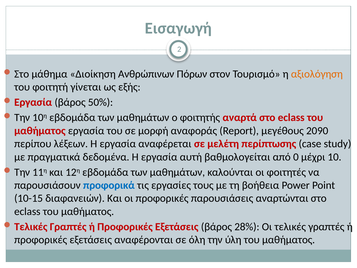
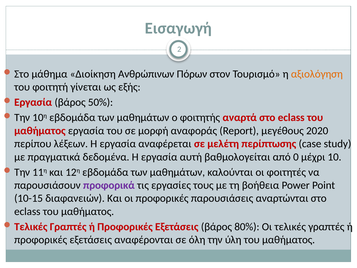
2090: 2090 -> 2020 (317, 131)
προφορικά colour: blue -> purple (109, 185)
28%: 28% -> 80% (247, 227)
